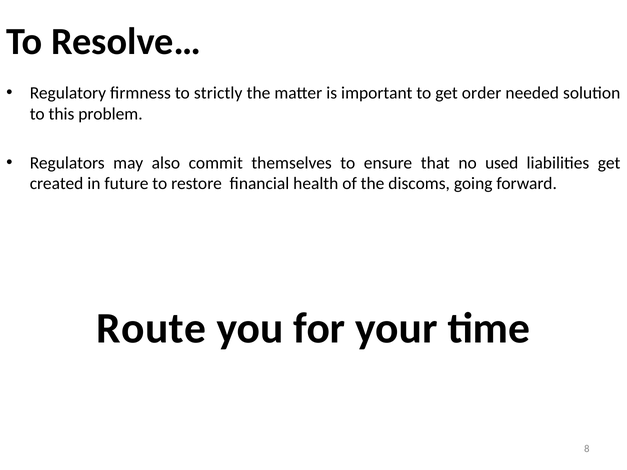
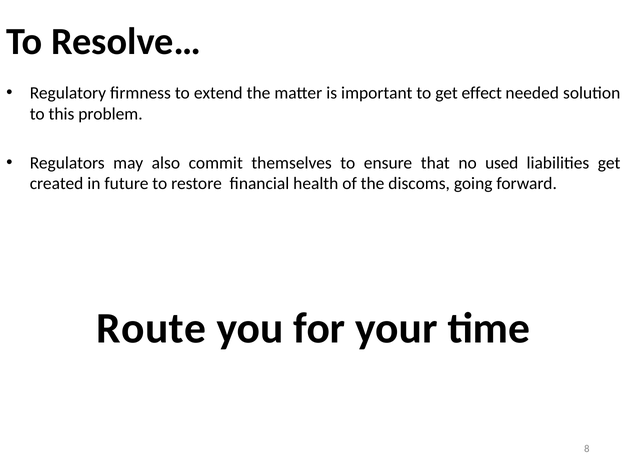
strictly: strictly -> extend (218, 93)
order: order -> effect (482, 93)
